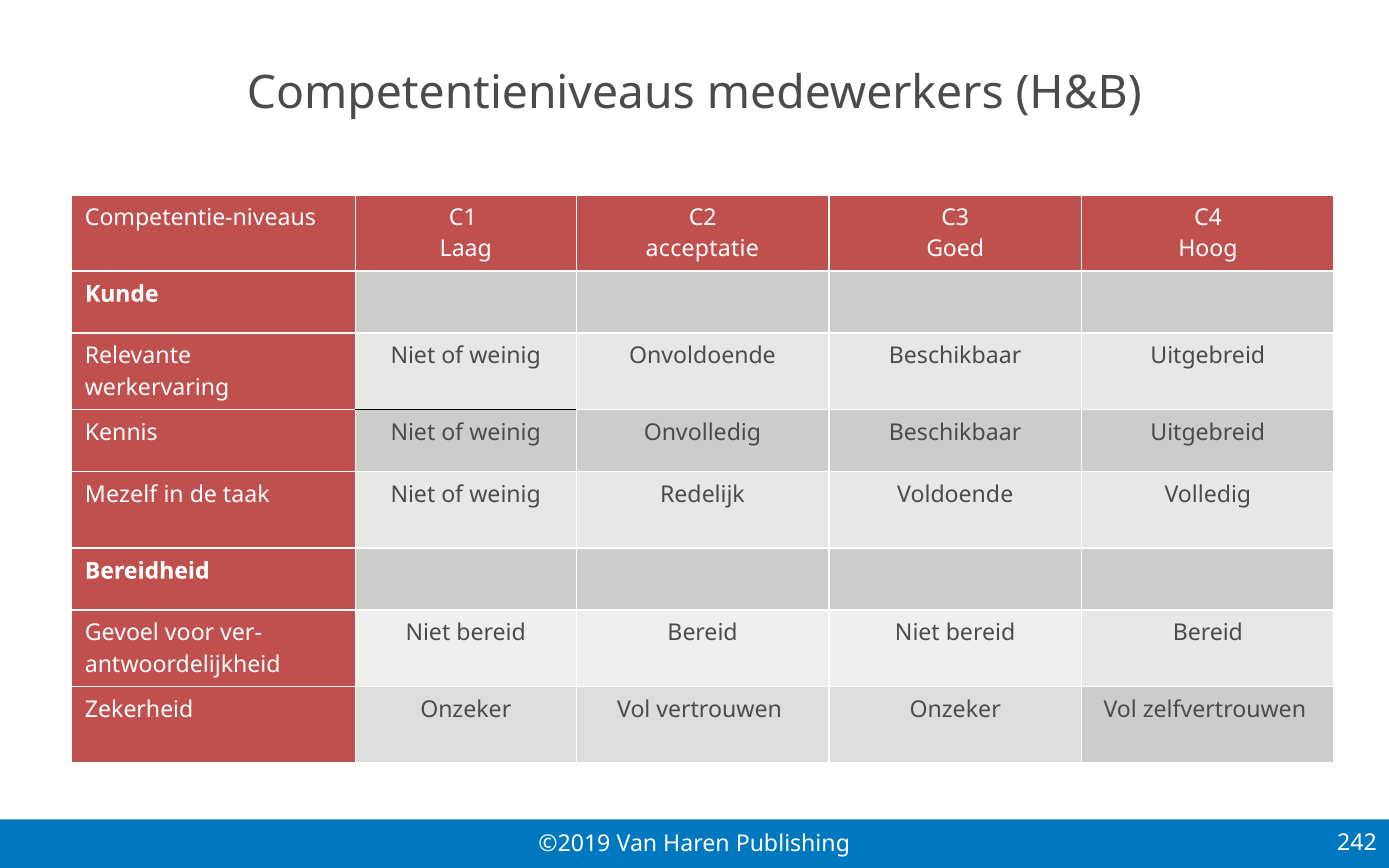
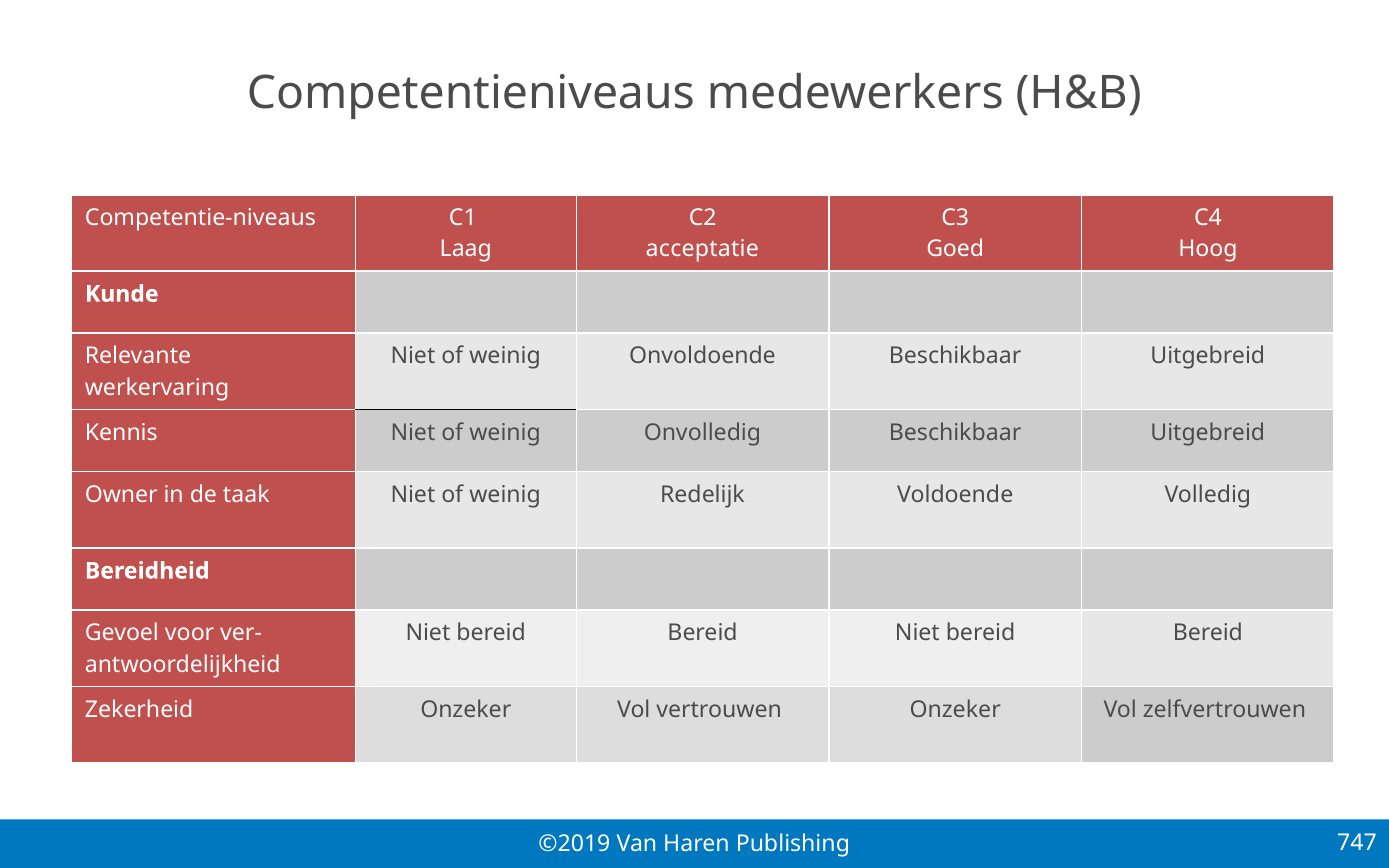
Mezelf: Mezelf -> Owner (121, 495)
242: 242 -> 747 (1357, 843)
